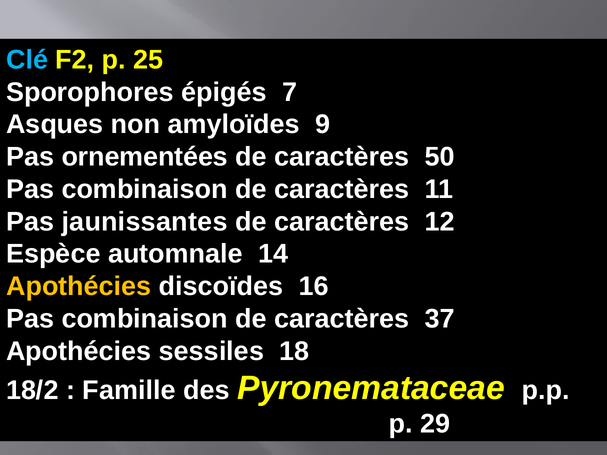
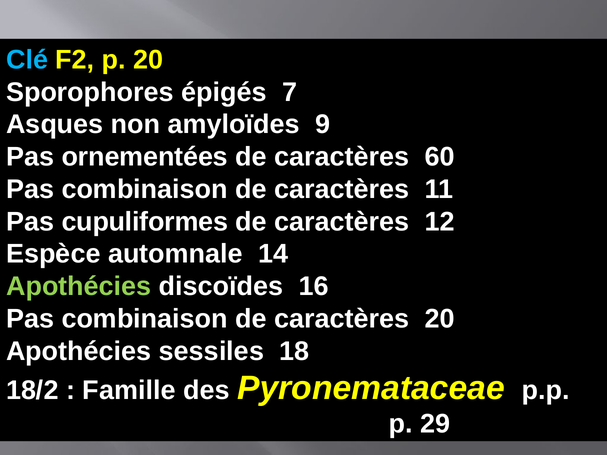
p 25: 25 -> 20 (148, 60)
50: 50 -> 60 (440, 157)
jaunissantes: jaunissantes -> cupuliformes (145, 222)
Apothécies colour: yellow -> light green (79, 287)
37: 37 -> 20 (440, 319)
